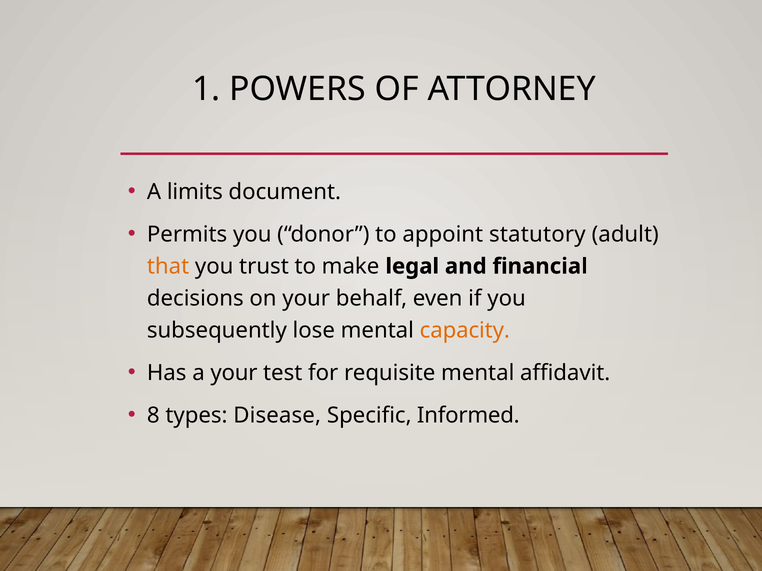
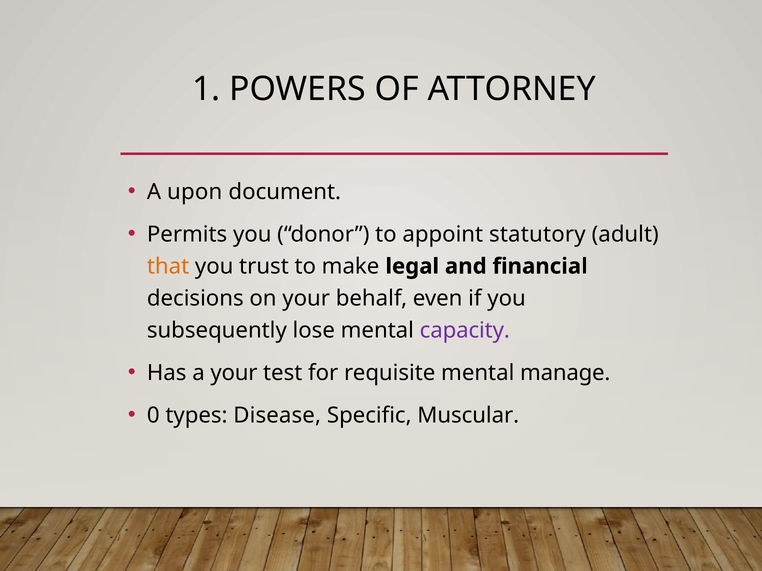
limits: limits -> upon (195, 192)
capacity colour: orange -> purple (465, 330)
affidavit: affidavit -> manage (565, 373)
8: 8 -> 0 (153, 416)
Informed: Informed -> Muscular (468, 416)
